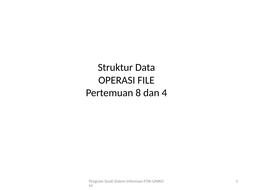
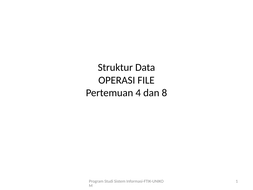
8: 8 -> 4 (138, 93)
4: 4 -> 8 (164, 93)
